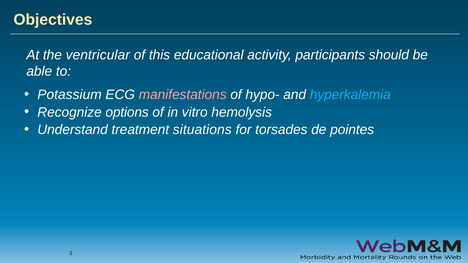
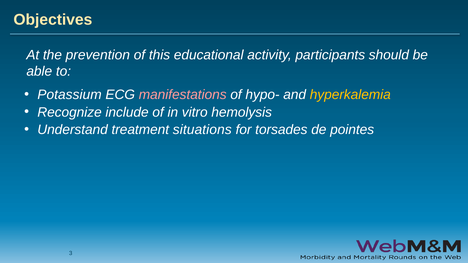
ventricular: ventricular -> prevention (98, 55)
hyperkalemia colour: light blue -> yellow (350, 95)
options: options -> include (127, 112)
